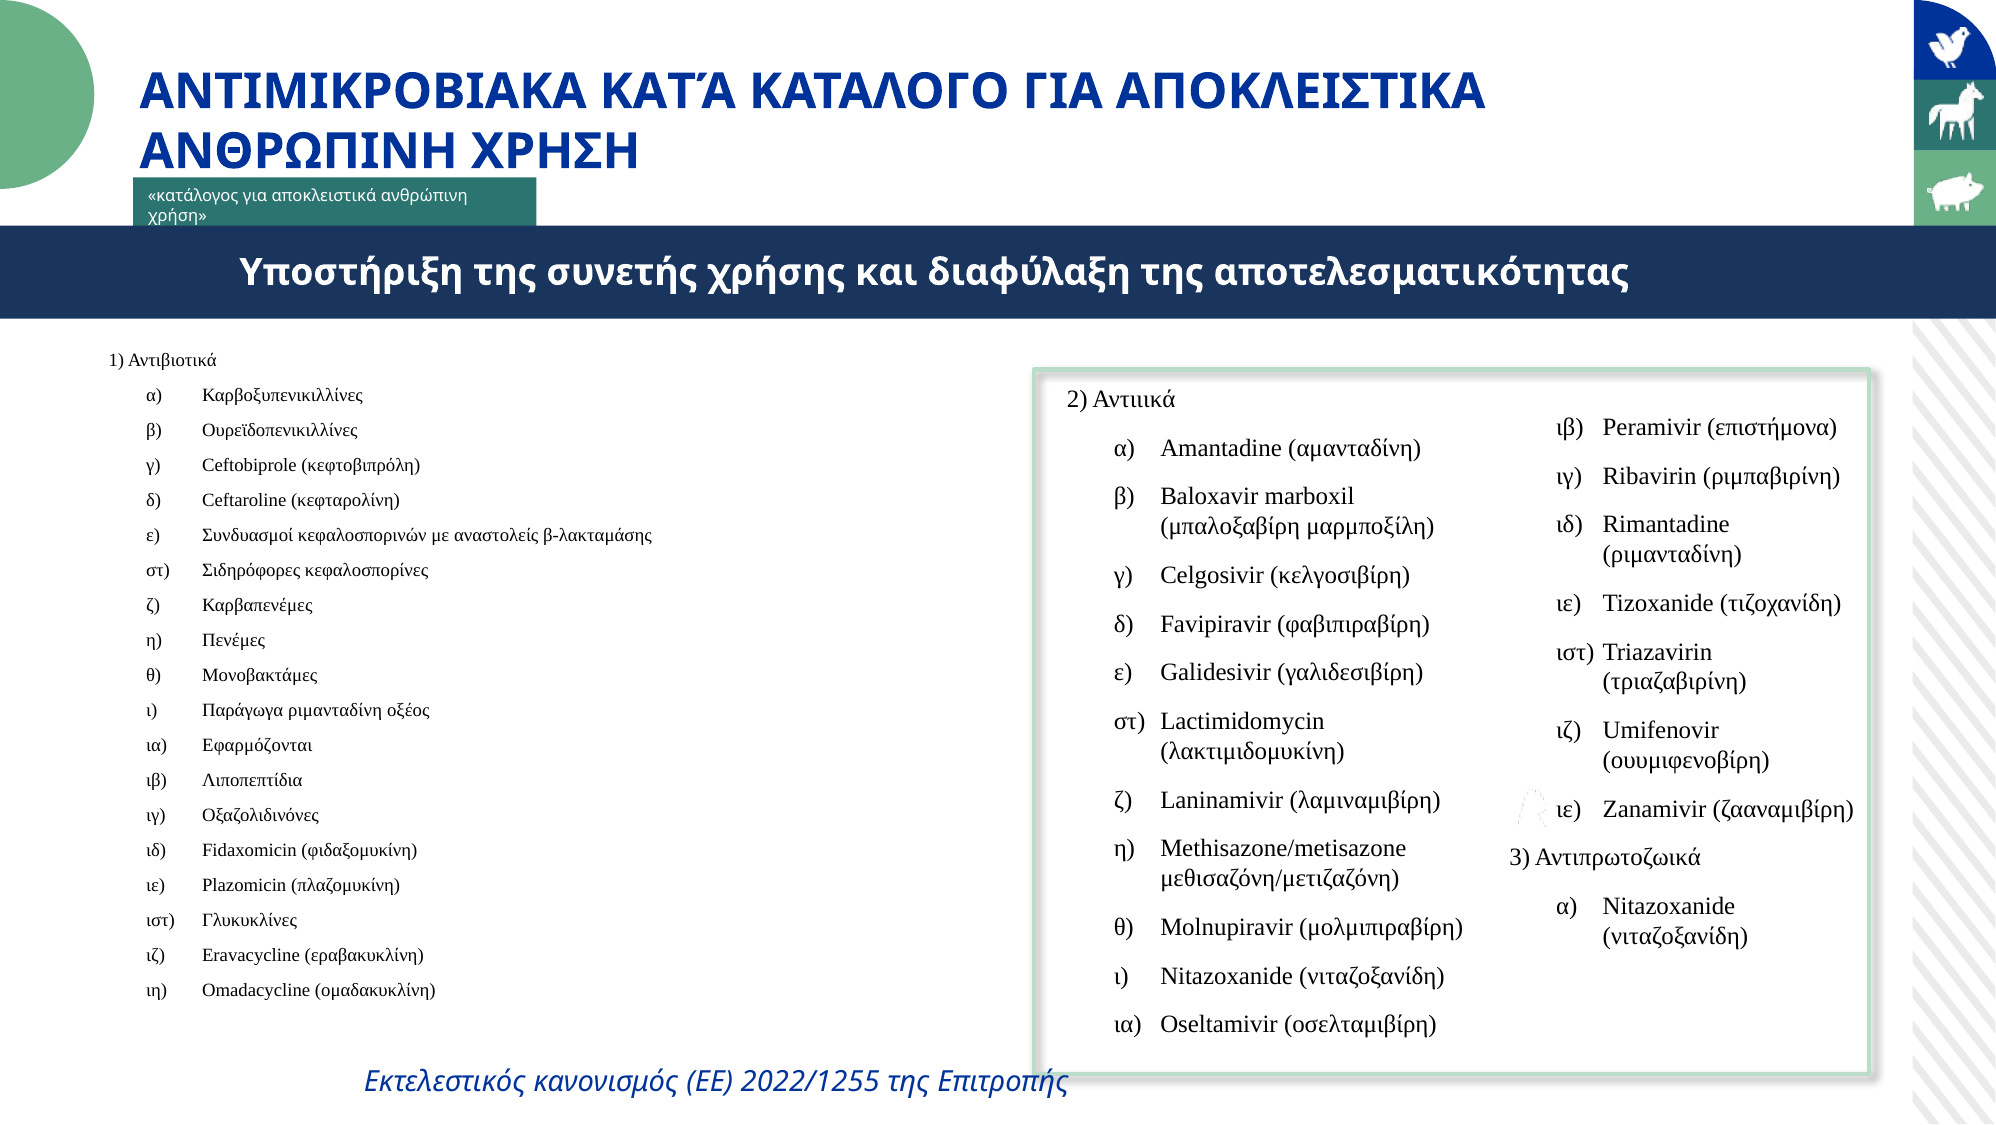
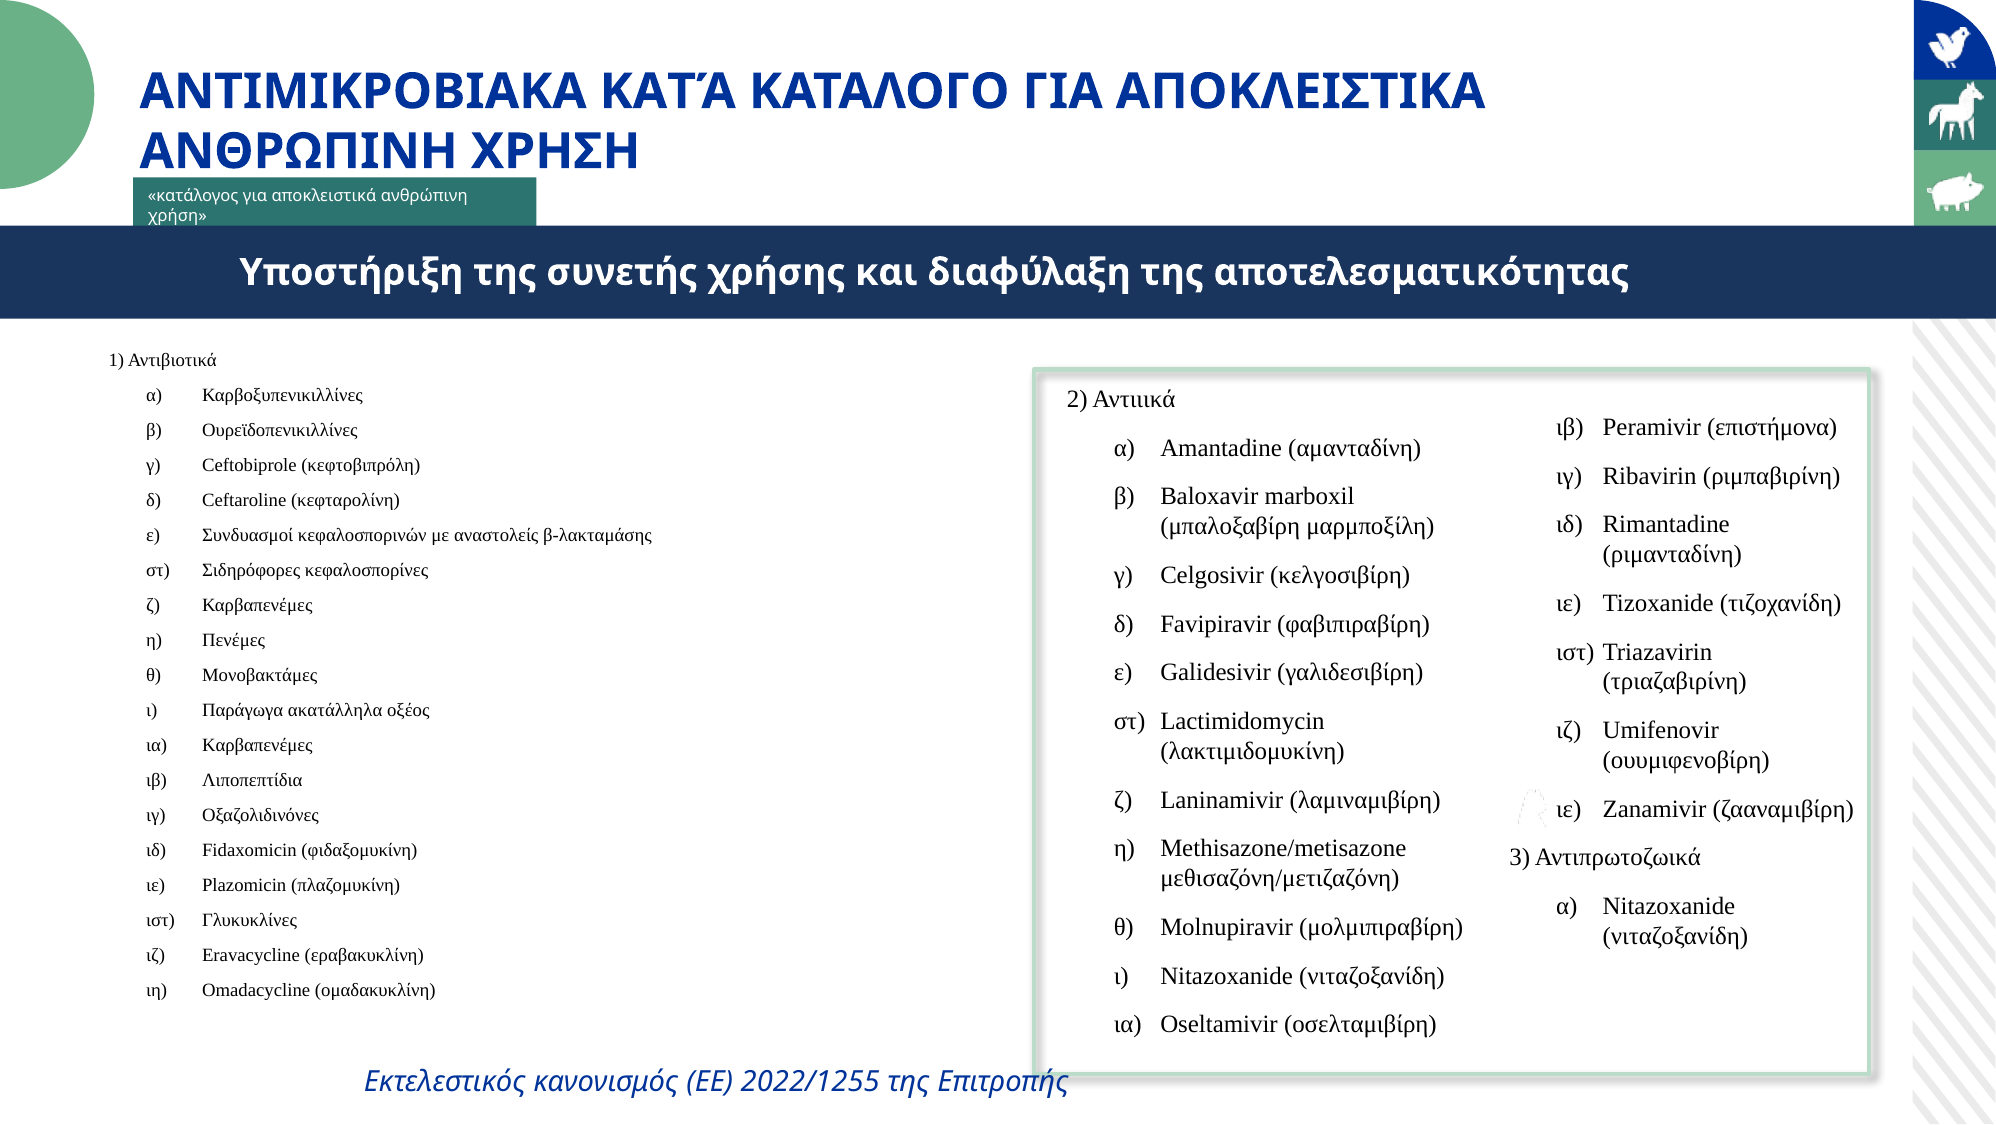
Παράγωγα ριμανταδίνη: ριμανταδίνη -> ακατάλληλα (335, 710)
ια Εφαρμόζονται: Εφαρμόζονται -> Καρβαπενέμες (257, 745)
